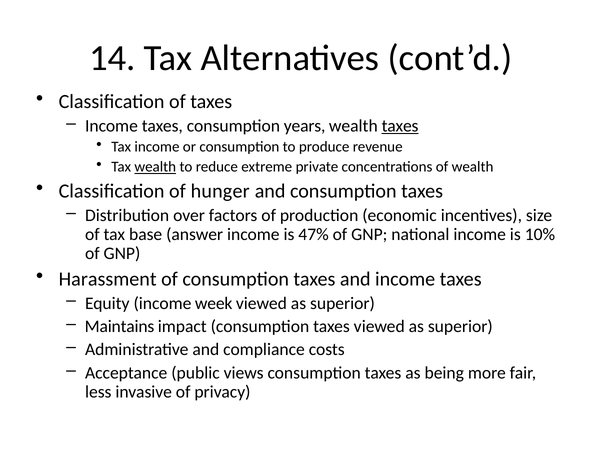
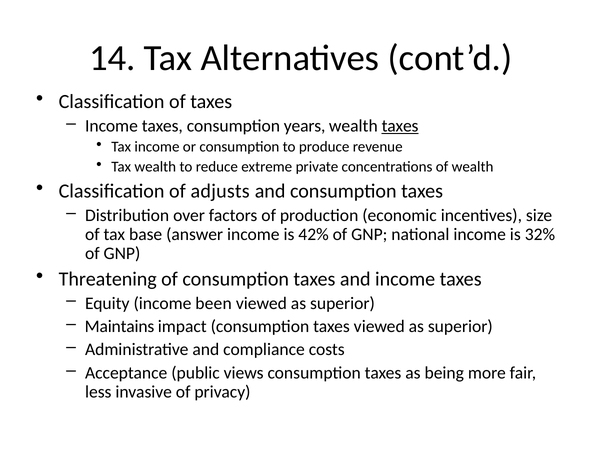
wealth underline: present -> none (155, 167)
hunger: hunger -> adjusts (220, 191)
47%: 47% -> 42% (314, 234)
10%: 10% -> 32% (540, 234)
Harassment: Harassment -> Threatening (108, 279)
week: week -> been (214, 303)
